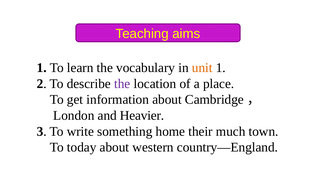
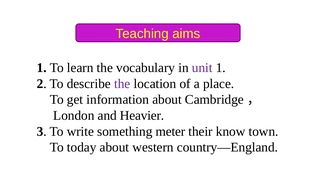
unit colour: orange -> purple (202, 68)
home: home -> meter (170, 131)
much: much -> know (231, 131)
